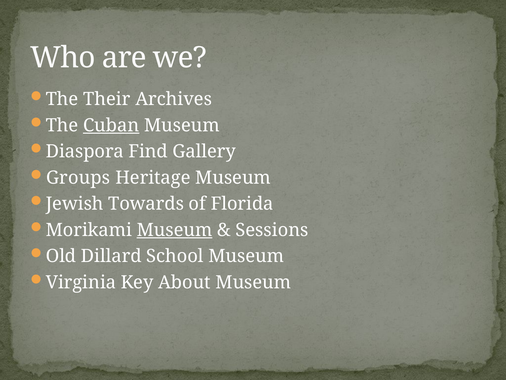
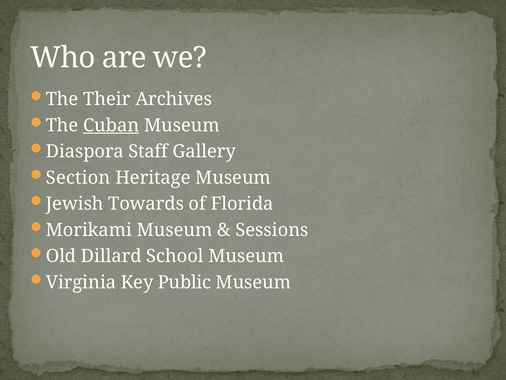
Find: Find -> Staff (148, 151)
Groups: Groups -> Section (78, 177)
Museum underline: present -> none (175, 230)
About: About -> Public (185, 282)
